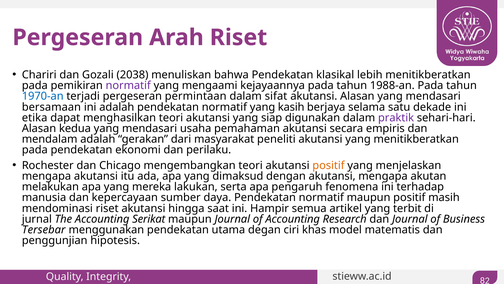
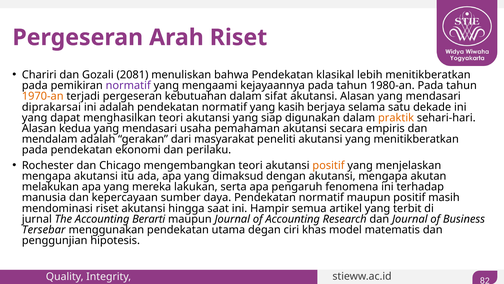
2038: 2038 -> 2081 (132, 75)
1988-an: 1988-an -> 1980-an (392, 85)
1970-an colour: blue -> orange (43, 96)
permintaan: permintaan -> kebutuahan (196, 96)
bersamaan: bersamaan -> diprakarsai (51, 107)
etika: etika -> yang (35, 118)
praktik colour: purple -> orange (396, 118)
Serikat: Serikat -> Berarti (149, 219)
